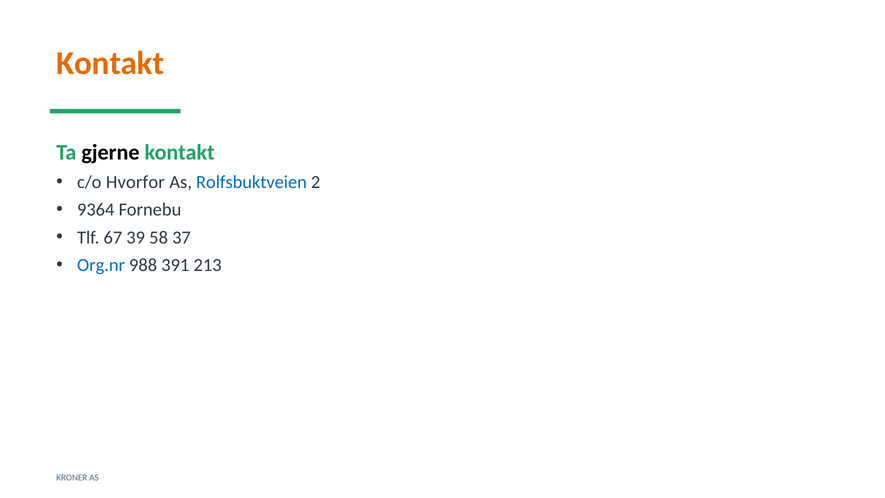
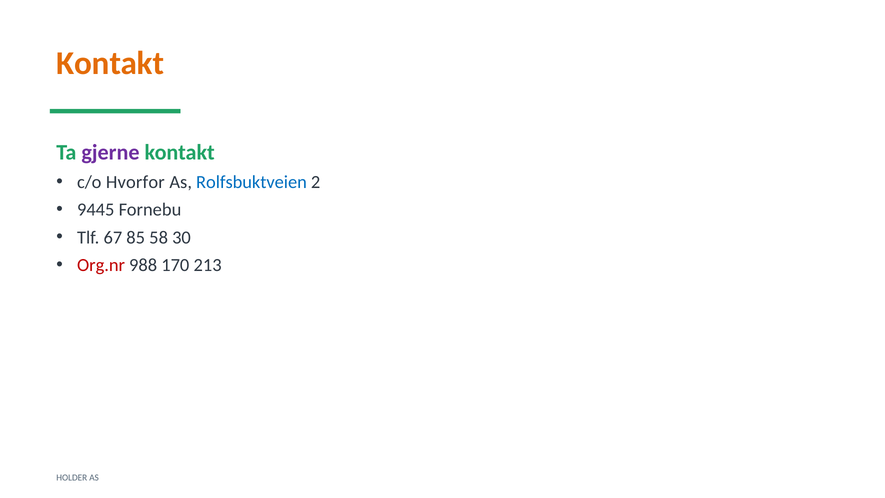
gjerne colour: black -> purple (110, 152)
9364: 9364 -> 9445 (96, 210)
39: 39 -> 85 (136, 237)
37: 37 -> 30 (181, 237)
Org.nr colour: blue -> red (101, 265)
391: 391 -> 170 (175, 265)
KRONER: KRONER -> HOLDER (72, 478)
